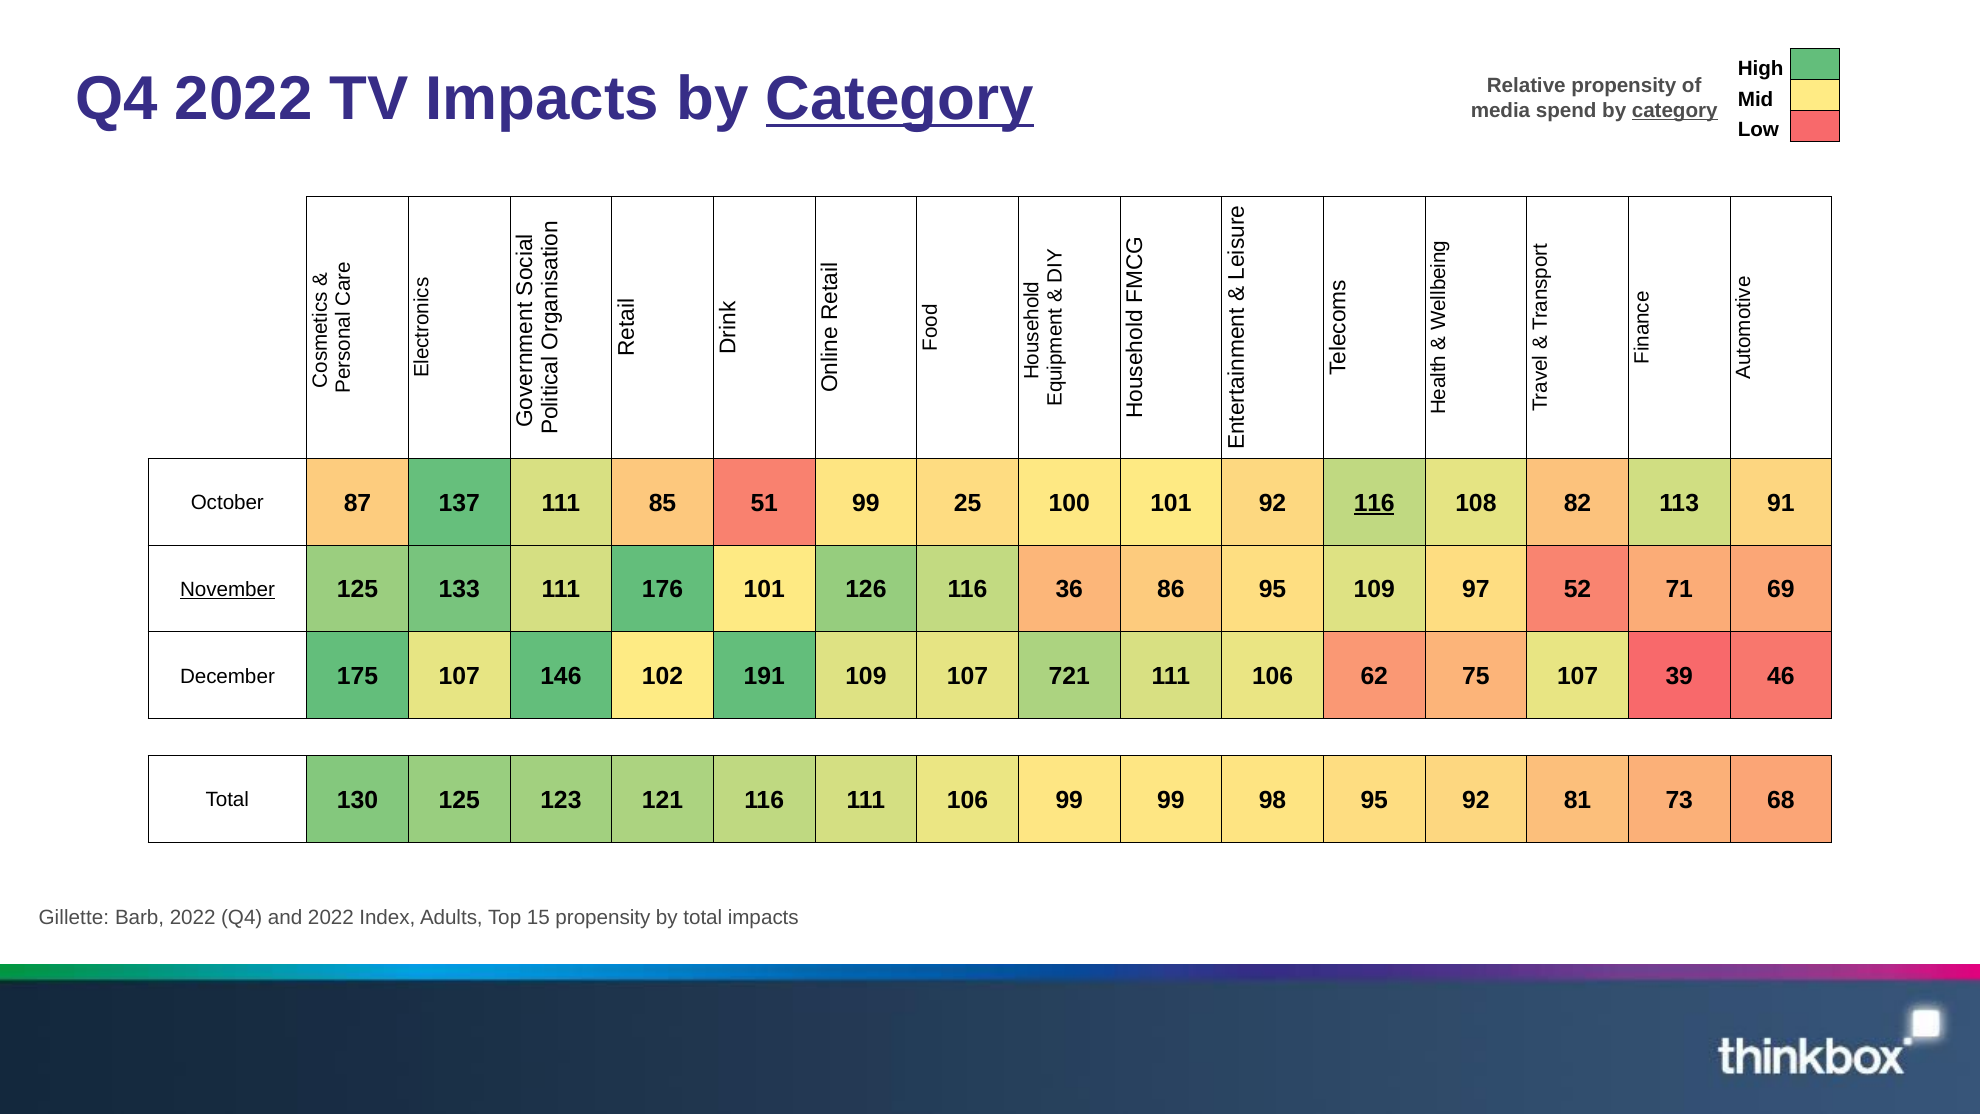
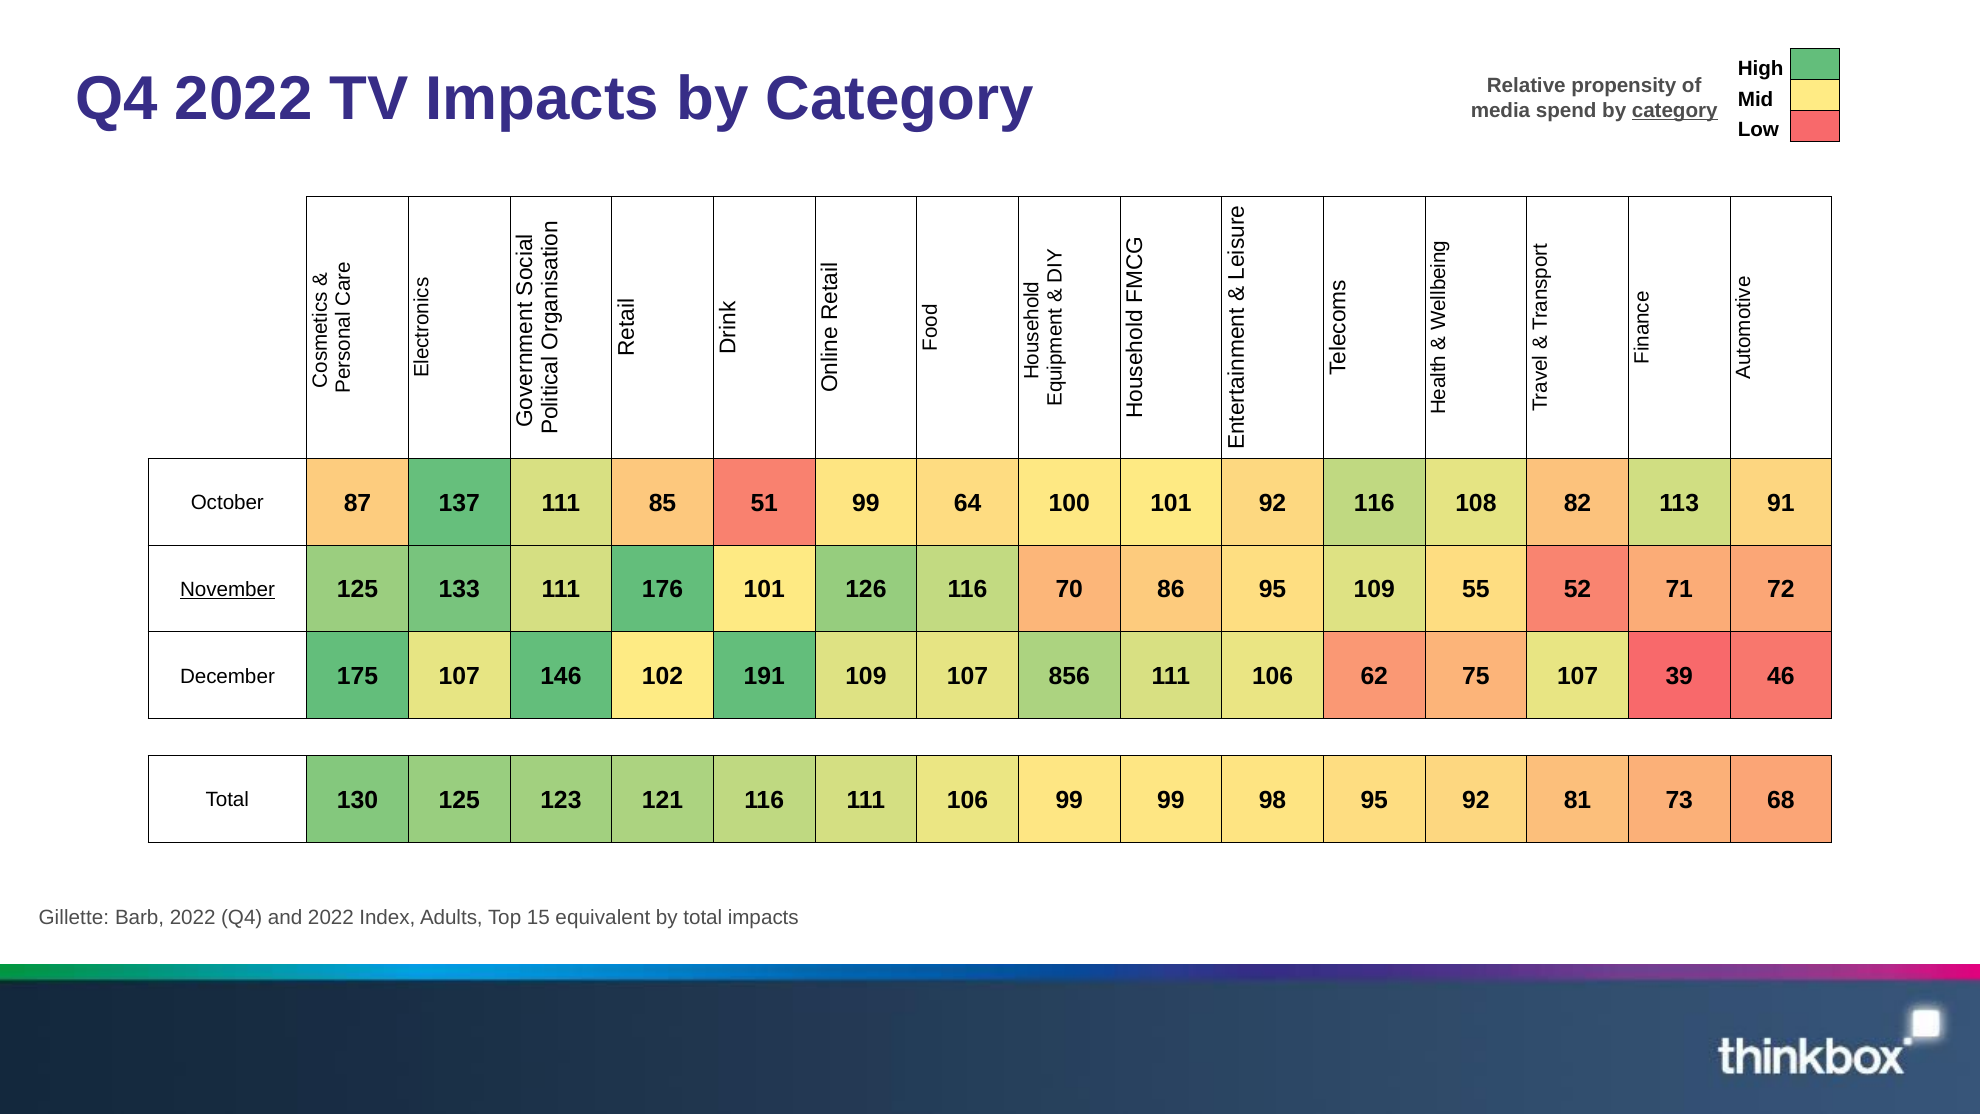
Category underline: present -> none (900, 99)
25: 25 -> 64 (968, 503)
116 underline: present -> none (1374, 503)
36: 36 -> 70 (1069, 590)
97: 97 -> 55 (1476, 590)
69: 69 -> 72 (1781, 590)
721: 721 -> 856 (1069, 676)
15 propensity: propensity -> equivalent (603, 917)
